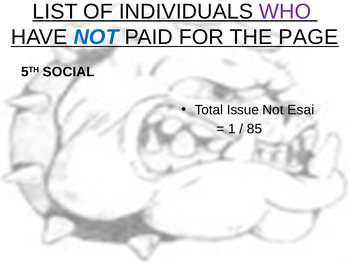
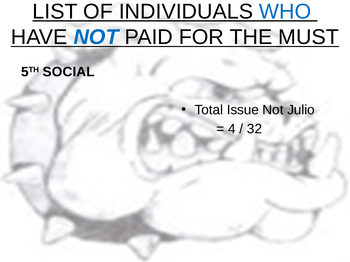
WHO colour: purple -> blue (285, 12)
PAGE: PAGE -> MUST (309, 37)
Esai: Esai -> Julio (301, 110)
1: 1 -> 4 (232, 129)
85: 85 -> 32 (255, 129)
